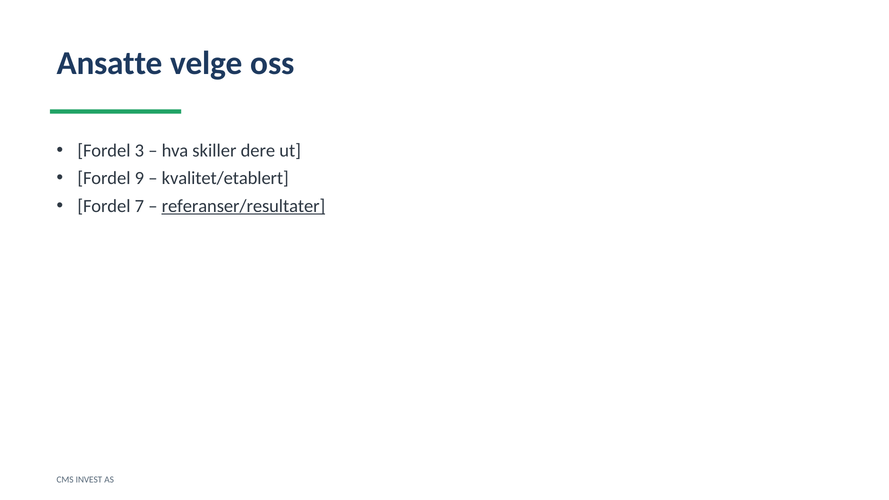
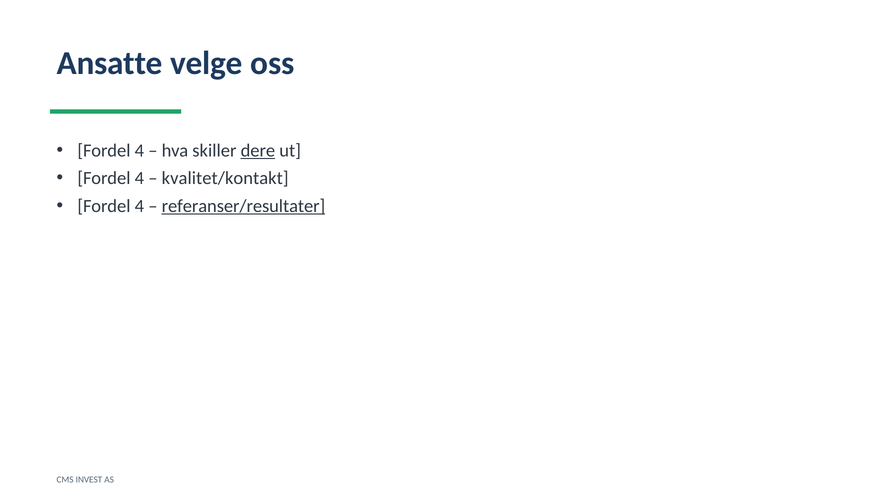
3: 3 -> 4 (139, 151)
dere underline: none -> present (258, 151)
9: 9 -> 4 (139, 178)
kvalitet/etablert: kvalitet/etablert -> kvalitet/kontakt (225, 178)
7: 7 -> 4 (139, 206)
